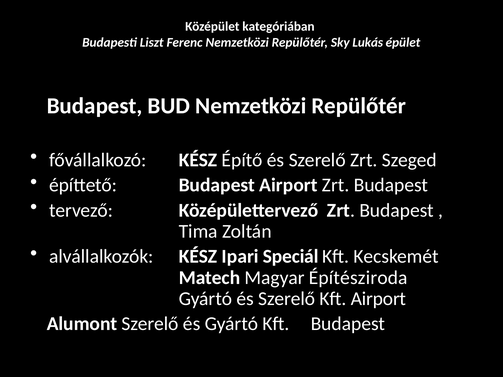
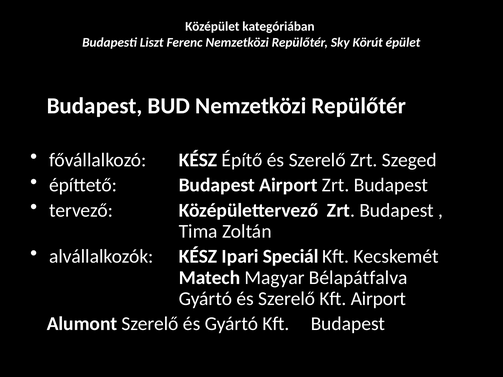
Lukás: Lukás -> Körút (368, 42)
Építésziroda: Építésziroda -> Bélapátfalva (358, 278)
